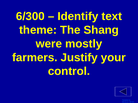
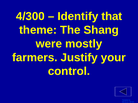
6/300: 6/300 -> 4/300 (30, 16)
text: text -> that (112, 16)
